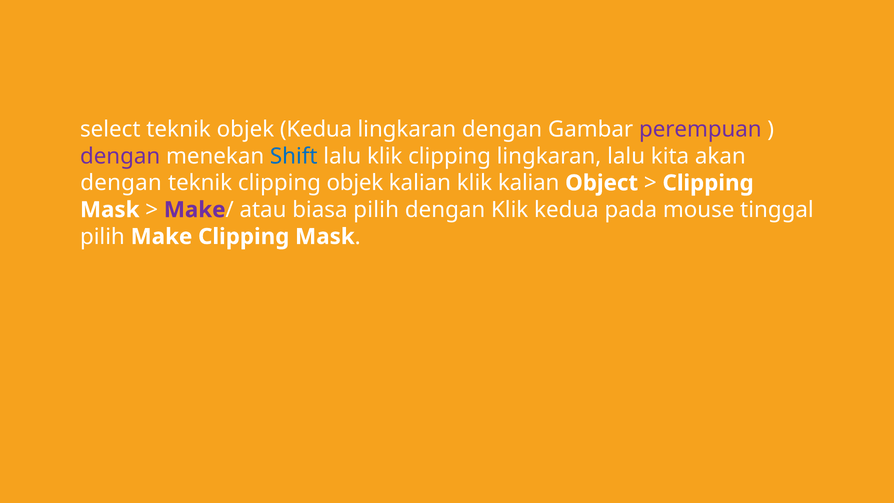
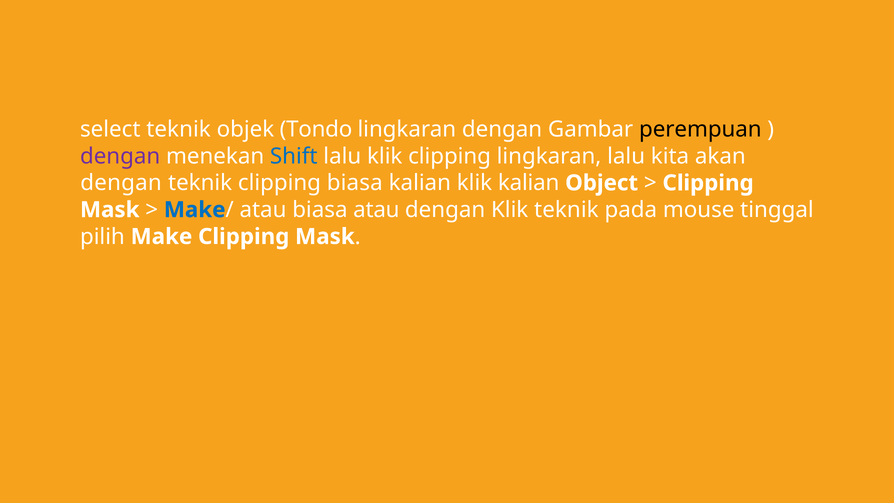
objek Kedua: Kedua -> Tondo (316, 129)
perempuan colour: purple -> black (700, 129)
clipping objek: objek -> biasa (355, 183)
Make colour: purple -> blue (195, 210)
biasa pilih: pilih -> atau (376, 210)
Klik kedua: kedua -> teknik (566, 210)
